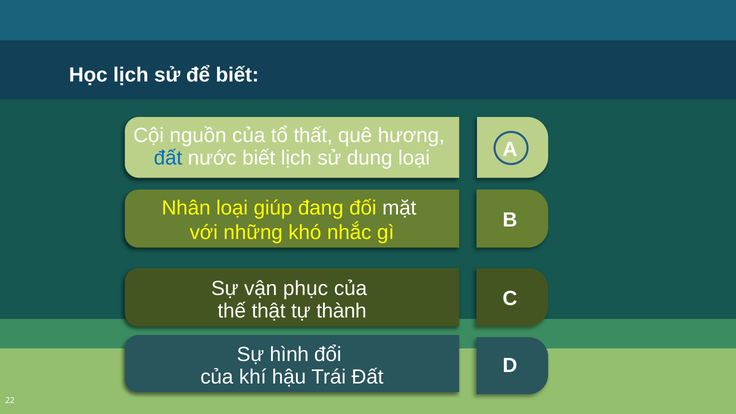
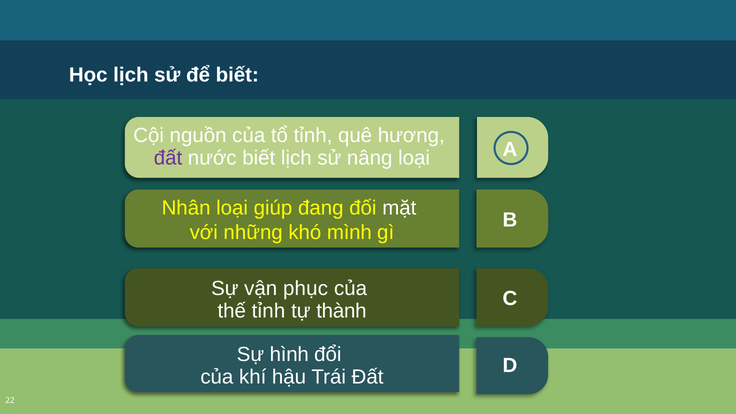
tổ thất: thất -> tỉnh (313, 135)
đất colour: blue -> purple (168, 158)
dung: dung -> nâng (370, 158)
nhắc: nhắc -> mình (349, 232)
thế thật: thật -> tỉnh (269, 311)
